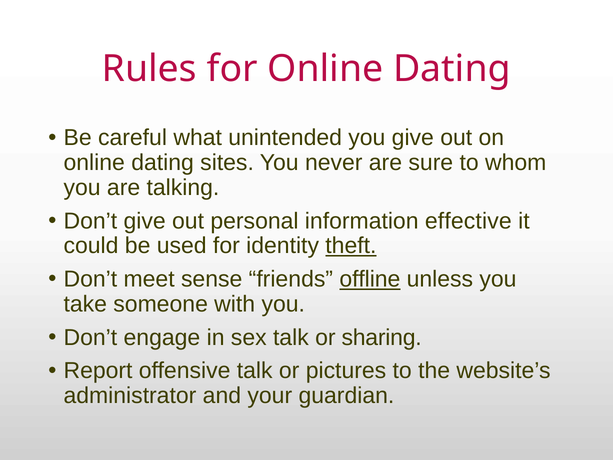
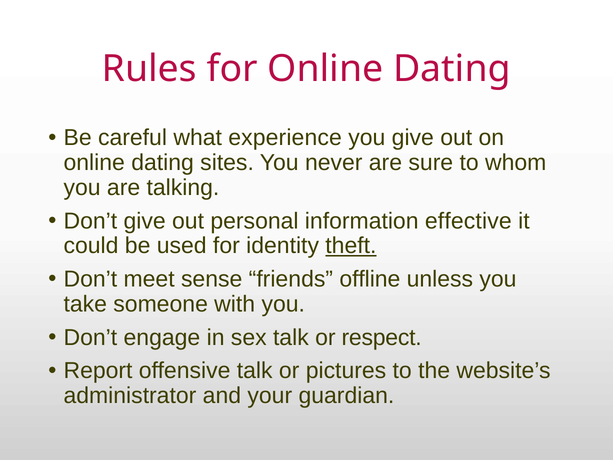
unintended: unintended -> experience (285, 138)
offline underline: present -> none (370, 279)
sharing: sharing -> respect (382, 337)
